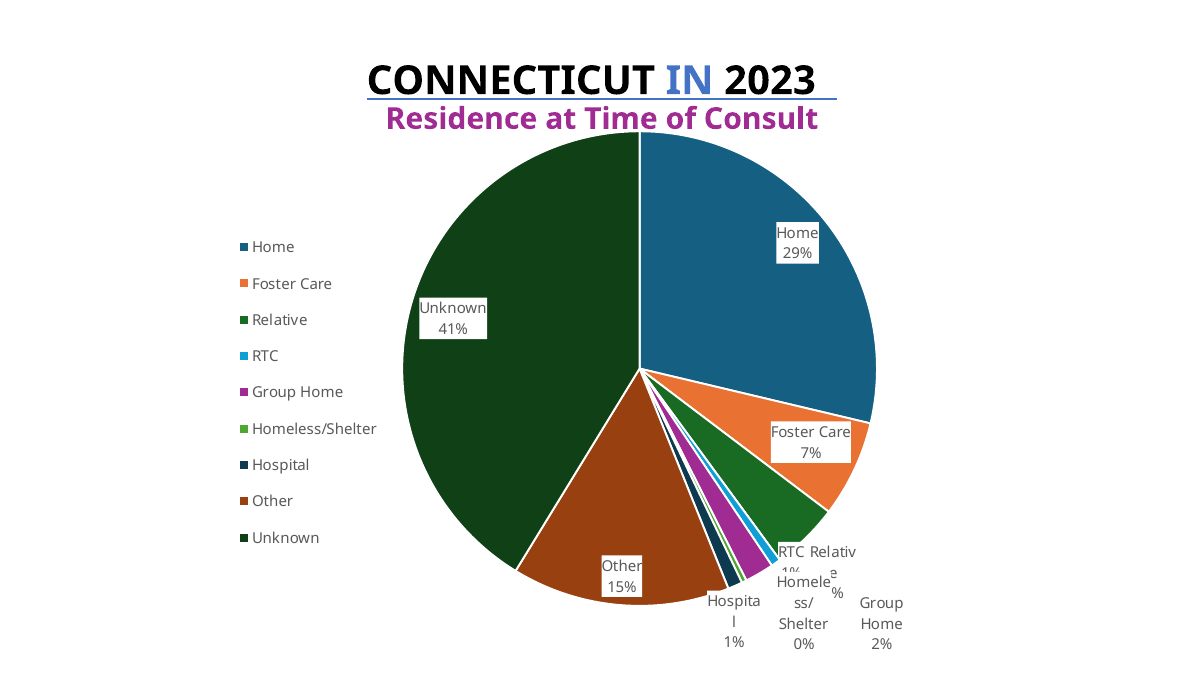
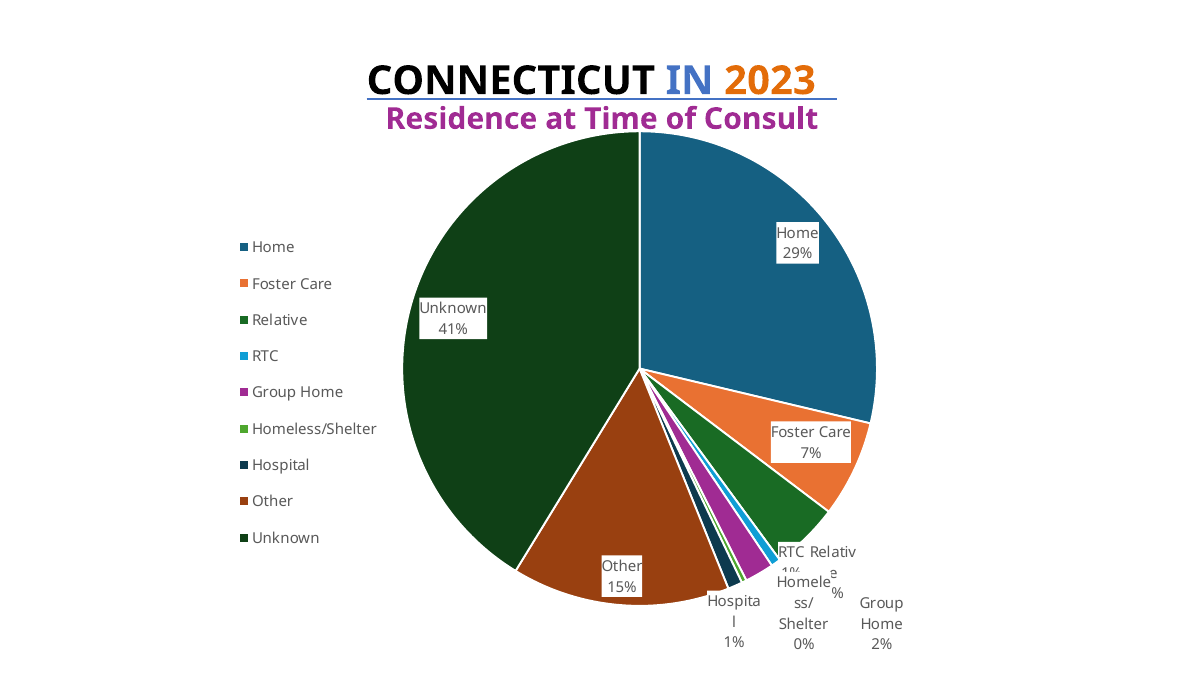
2023 colour: black -> orange (770, 81)
